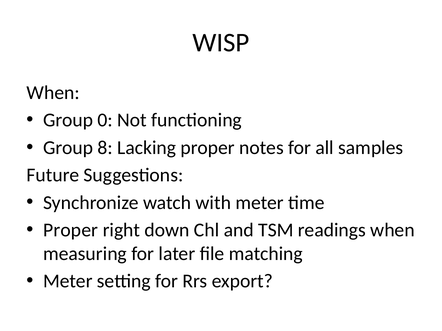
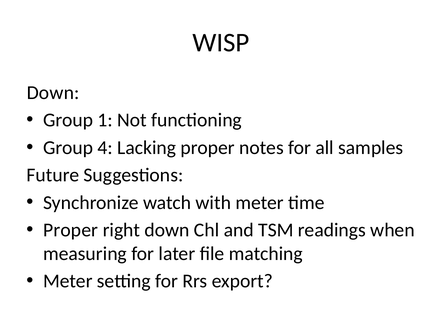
When: When -> Down (53, 93)
0: 0 -> 1 (105, 120)
8: 8 -> 4 (105, 148)
